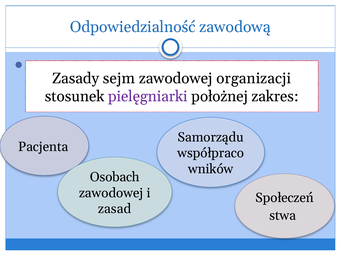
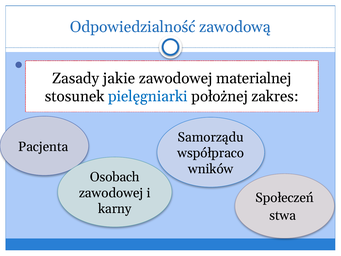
sejm: sejm -> jakie (119, 78)
organizacji: organizacji -> materialnej (254, 78)
pielęgniarki colour: purple -> blue (148, 96)
zasad: zasad -> karny (115, 209)
